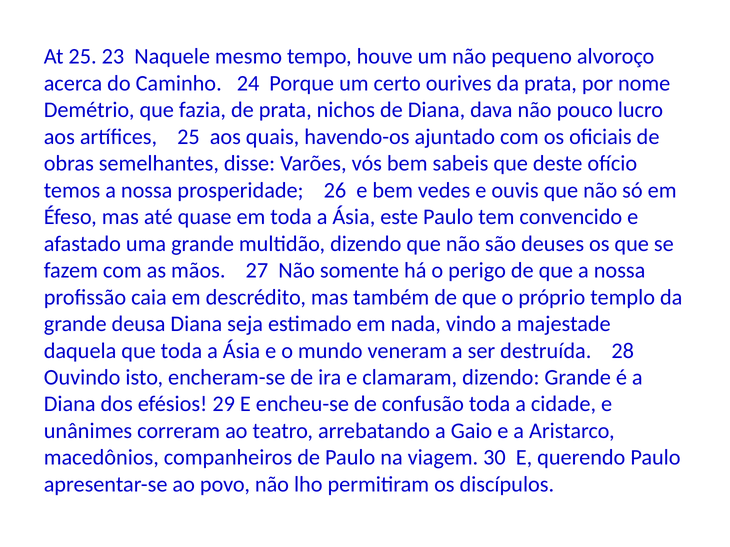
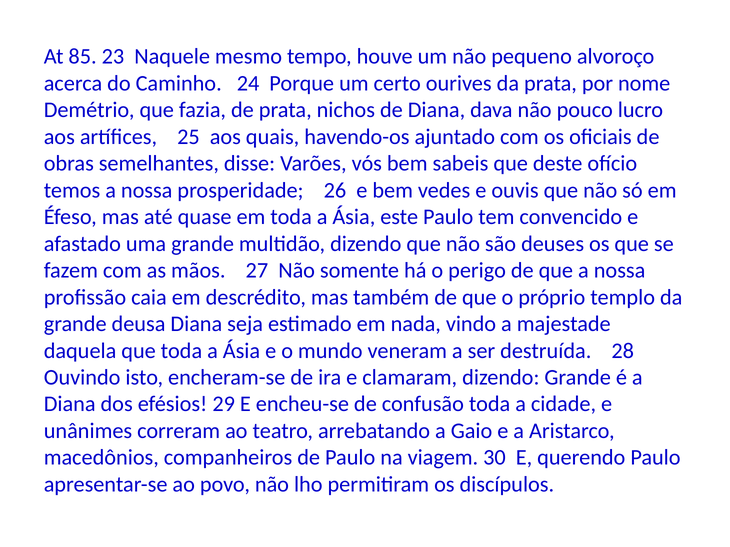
At 25: 25 -> 85 (83, 57)
